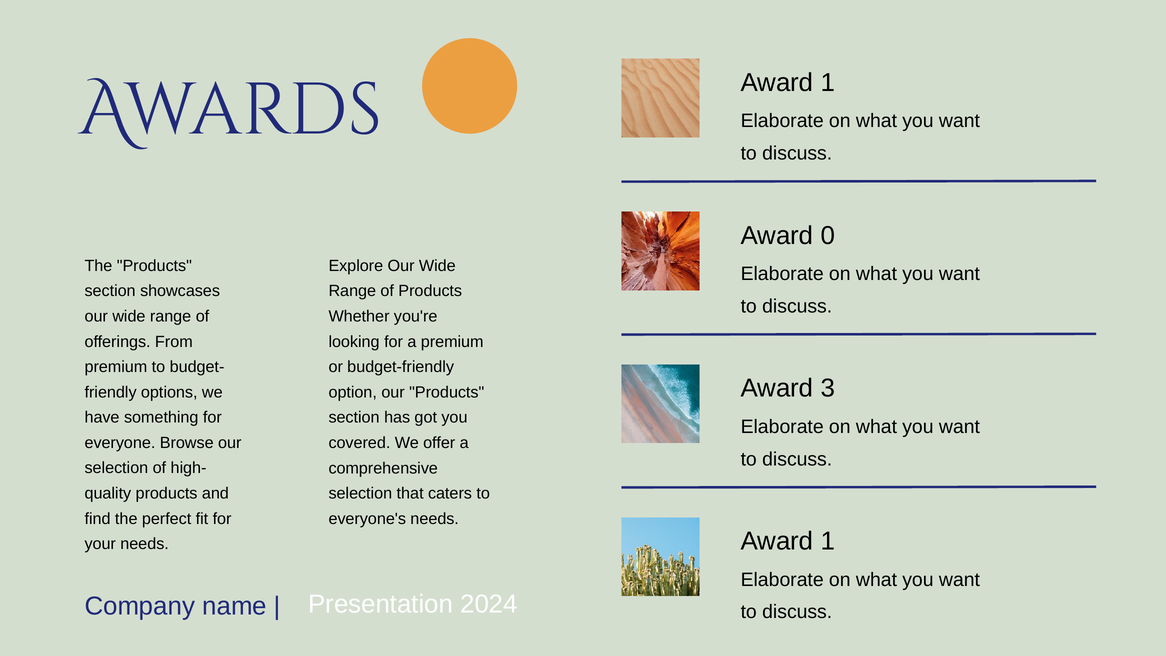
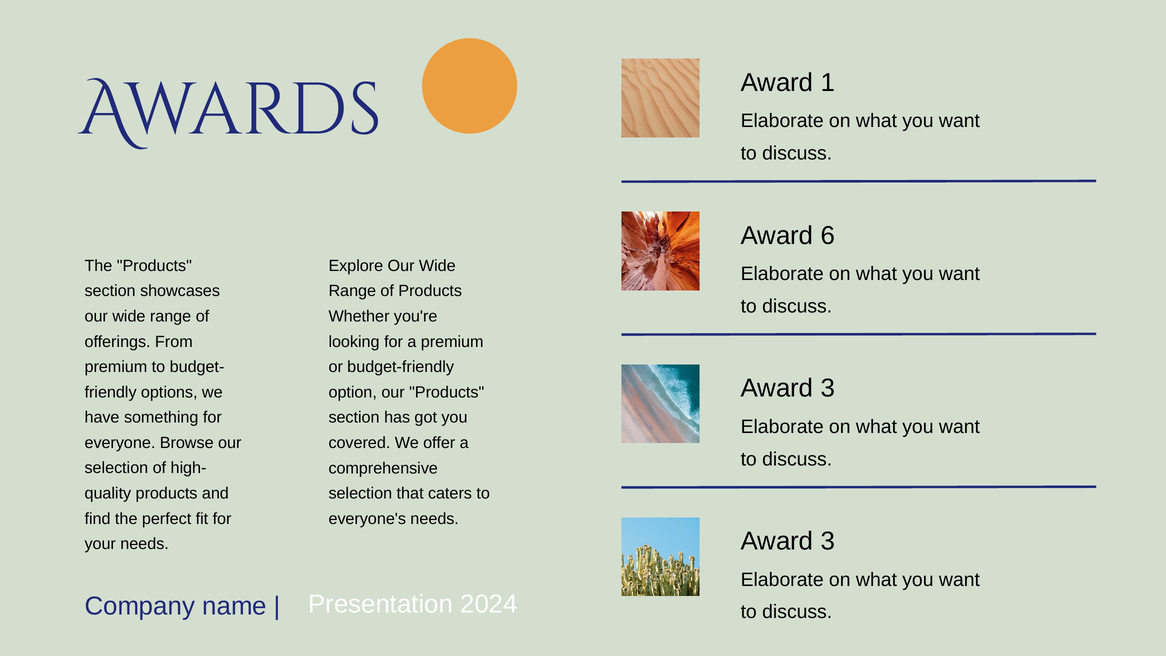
0: 0 -> 6 (828, 235)
1: 1 -> 3 (828, 541)
